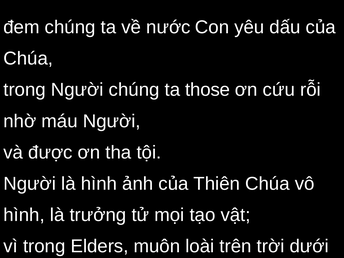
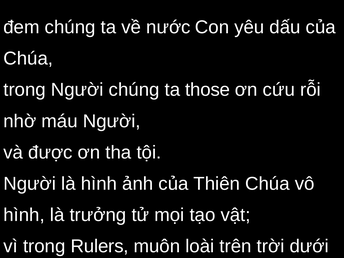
Elders: Elders -> Rulers (100, 246)
